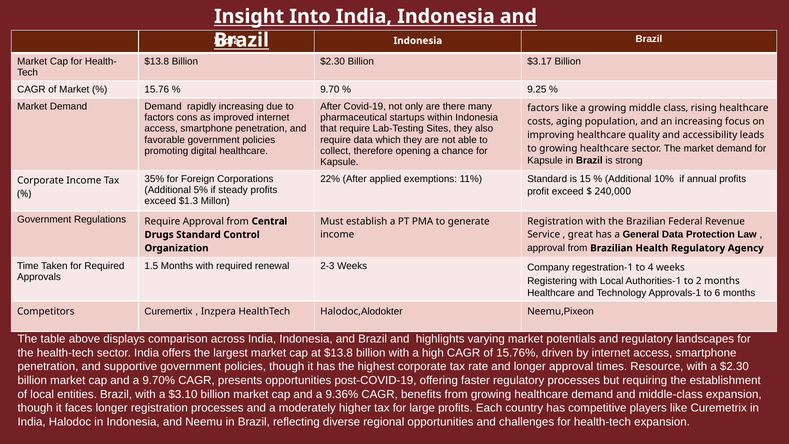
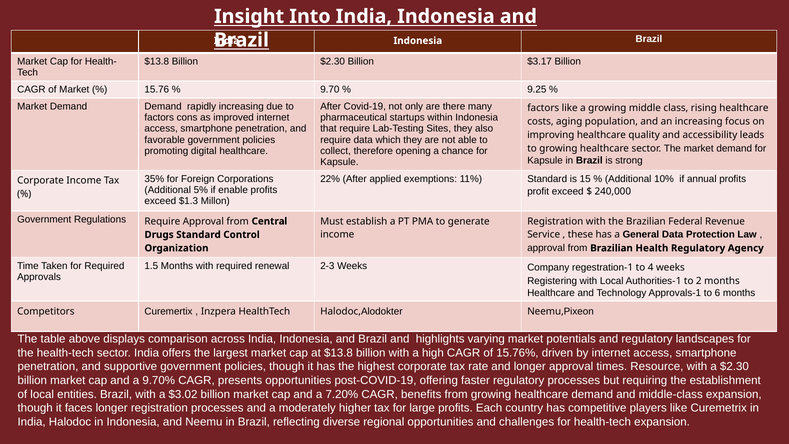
steady: steady -> enable (233, 190)
great: great -> these (580, 235)
$3.10: $3.10 -> $3.02 (183, 394)
9.36%: 9.36% -> 7.20% (342, 394)
